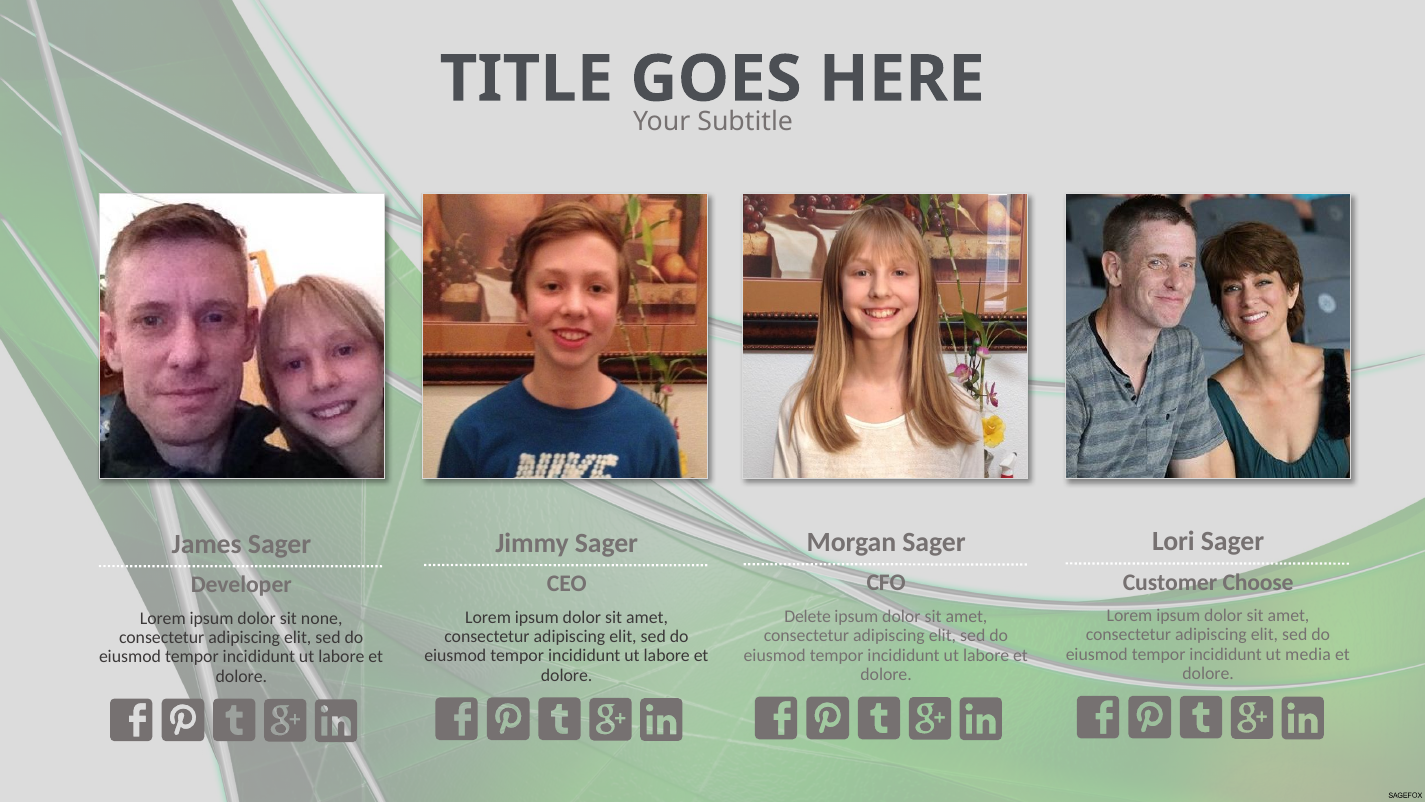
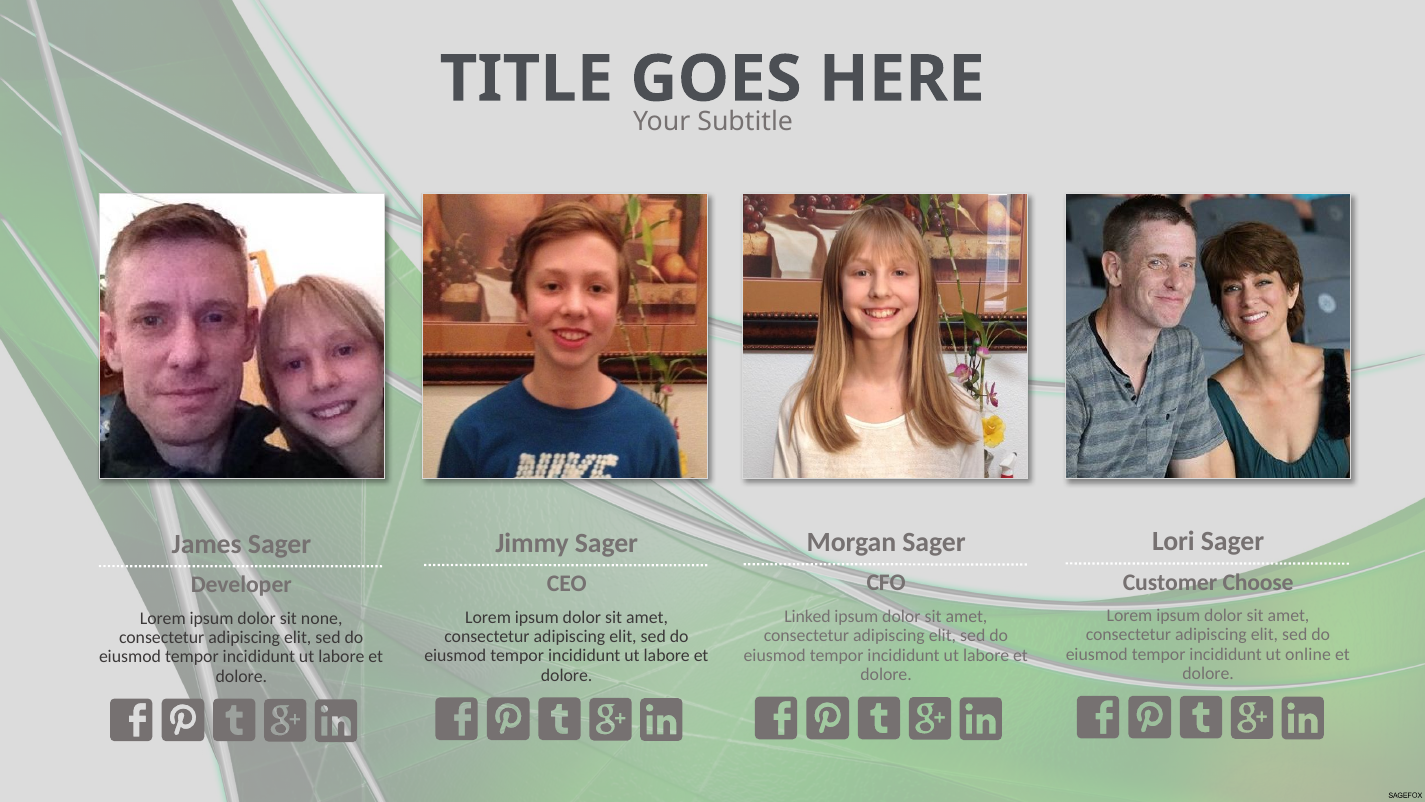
Delete: Delete -> Linked (808, 616)
media: media -> online (1308, 654)
